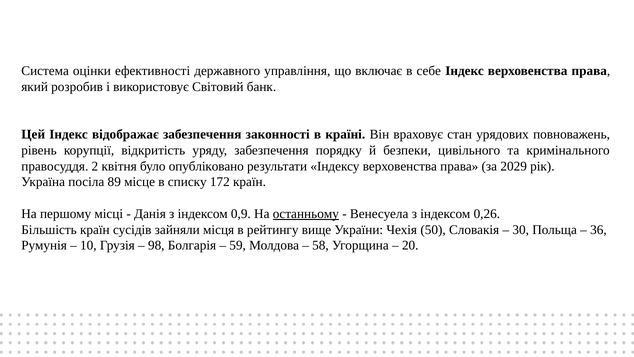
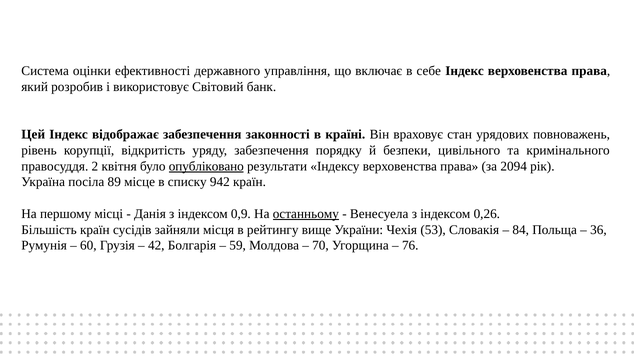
опубліковано underline: none -> present (206, 166)
2029: 2029 -> 2094 (514, 166)
172: 172 -> 942 (220, 182)
50: 50 -> 53 (433, 229)
30: 30 -> 84 (521, 229)
10: 10 -> 60 (88, 245)
98: 98 -> 42 (156, 245)
58: 58 -> 70 (320, 245)
20: 20 -> 76 (410, 245)
